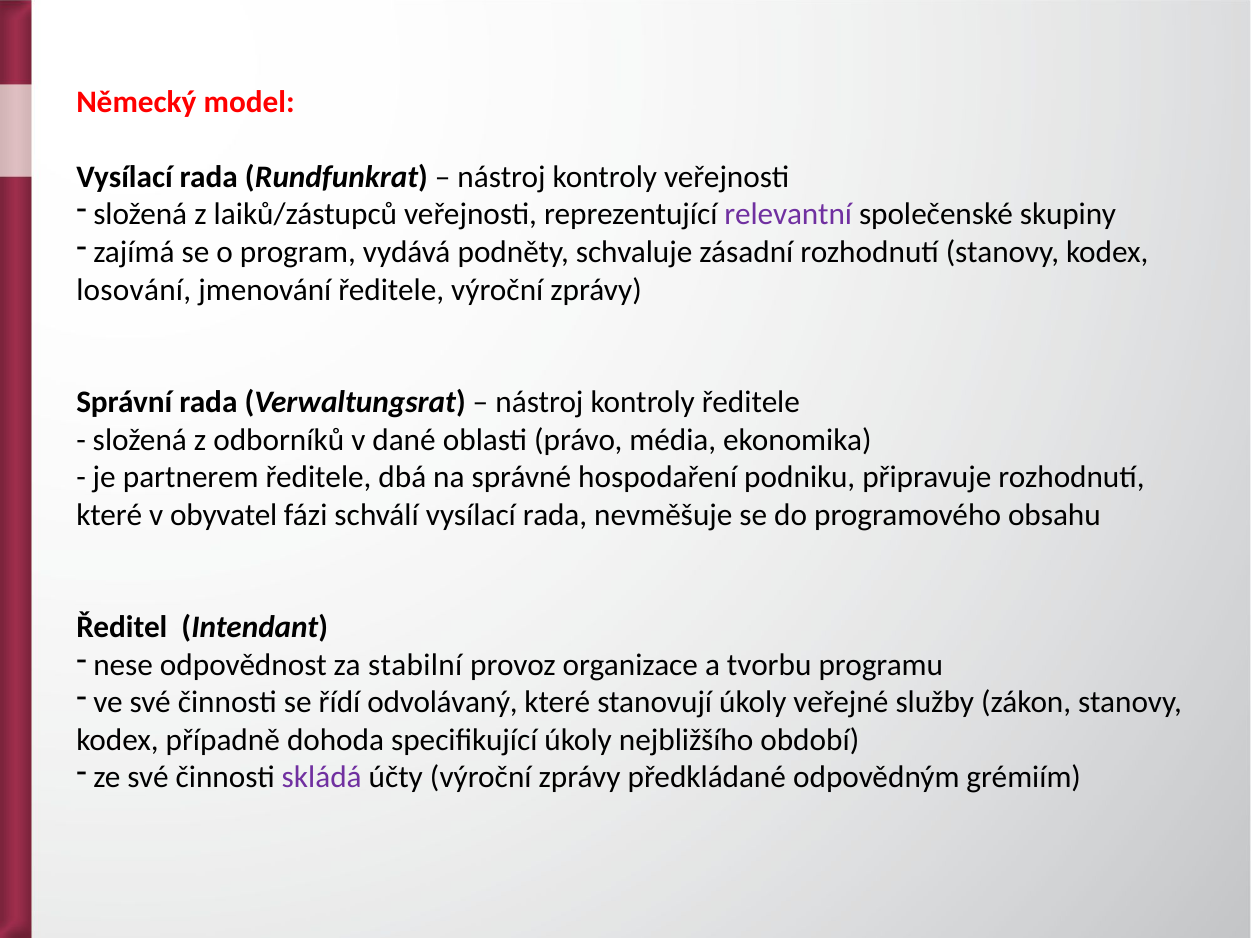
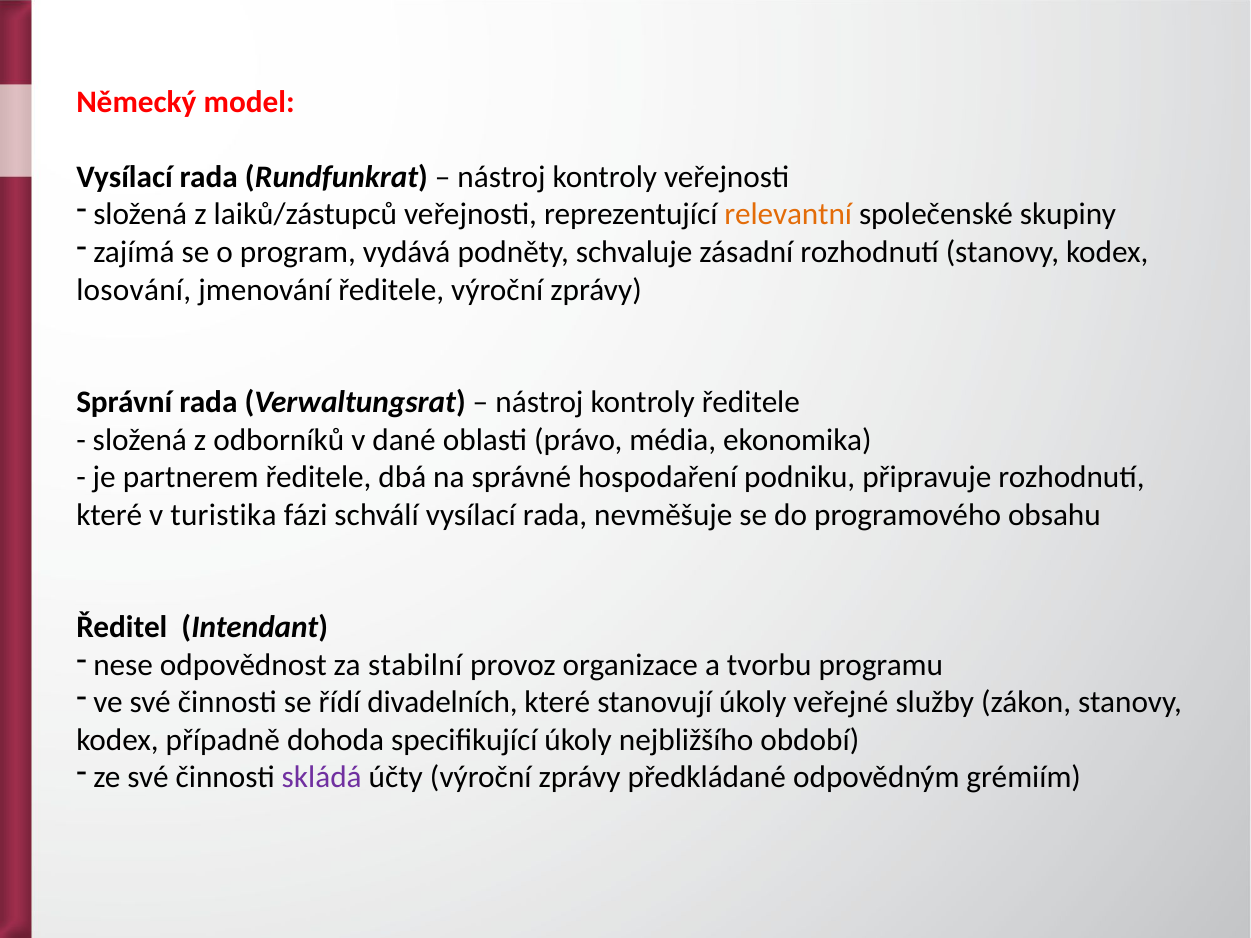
relevantní colour: purple -> orange (788, 215)
obyvatel: obyvatel -> turistika (223, 515)
odvolávaný: odvolávaný -> divadelních (443, 703)
